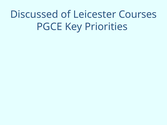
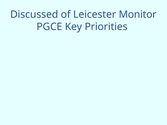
Courses: Courses -> Monitor (138, 15)
